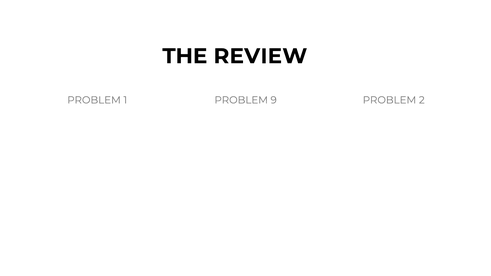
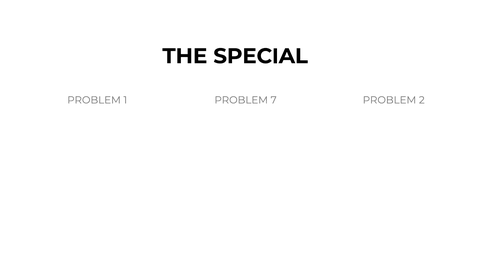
REVIEW: REVIEW -> SPECIAL (261, 56)
9: 9 -> 7 (274, 100)
